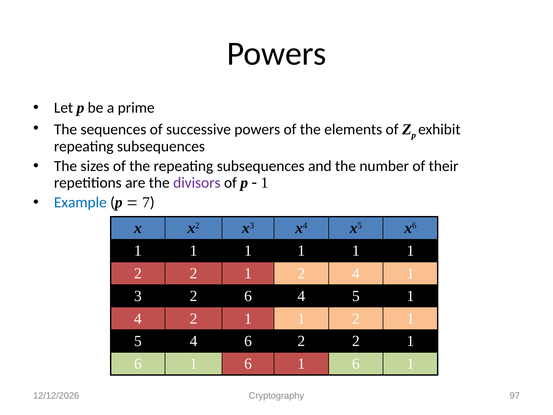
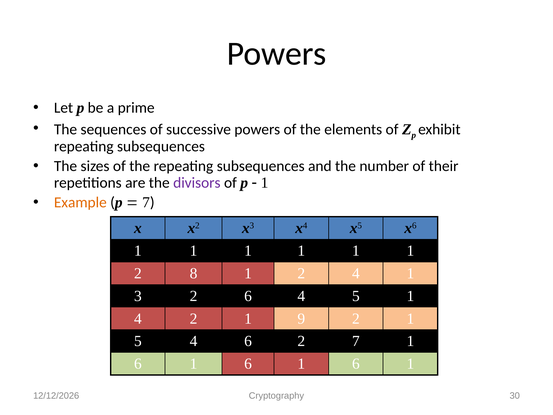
Example colour: blue -> orange (80, 202)
2: 2 -> 8 (194, 273)
2 1 1: 1 -> 9 (301, 318)
6 2 2: 2 -> 7 (356, 341)
97: 97 -> 30 (515, 395)
